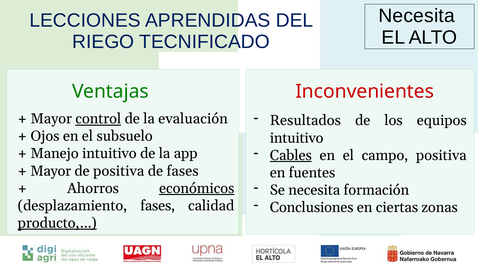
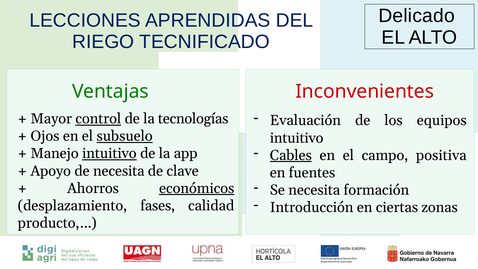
Necesita: Necesita -> Delicado (417, 16)
Resultados: Resultados -> Evaluación (305, 121)
evaluación: evaluación -> tecnologías (193, 119)
subsuelo underline: none -> present (125, 136)
intuitivo underline: none -> present (109, 153)
Mayor: Mayor -> Apoyo (51, 171)
de positiva: positiva -> necesita (119, 171)
de fases: fases -> clave (183, 171)
Conclusiones: Conclusiones -> Introducción (312, 207)
producto,… underline: present -> none (57, 223)
